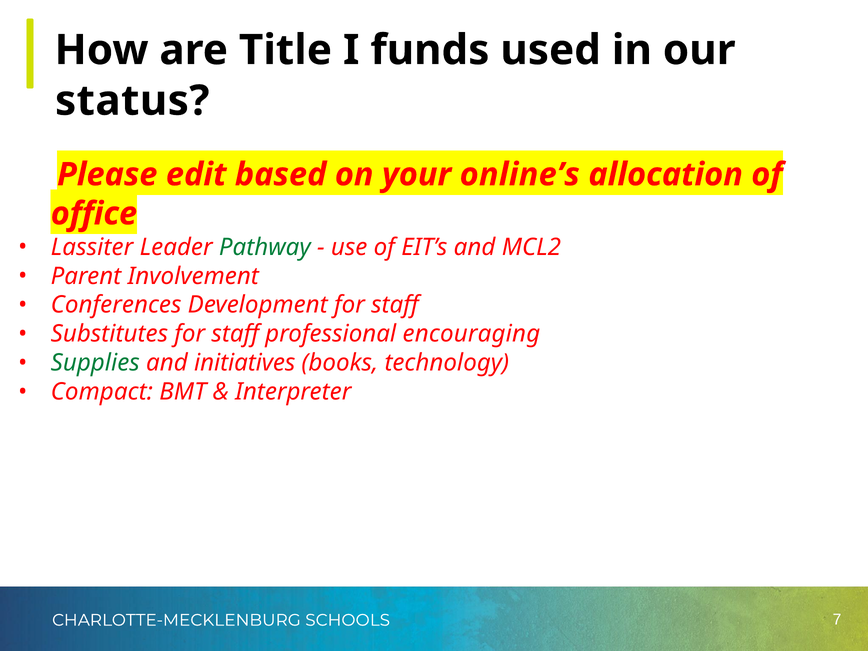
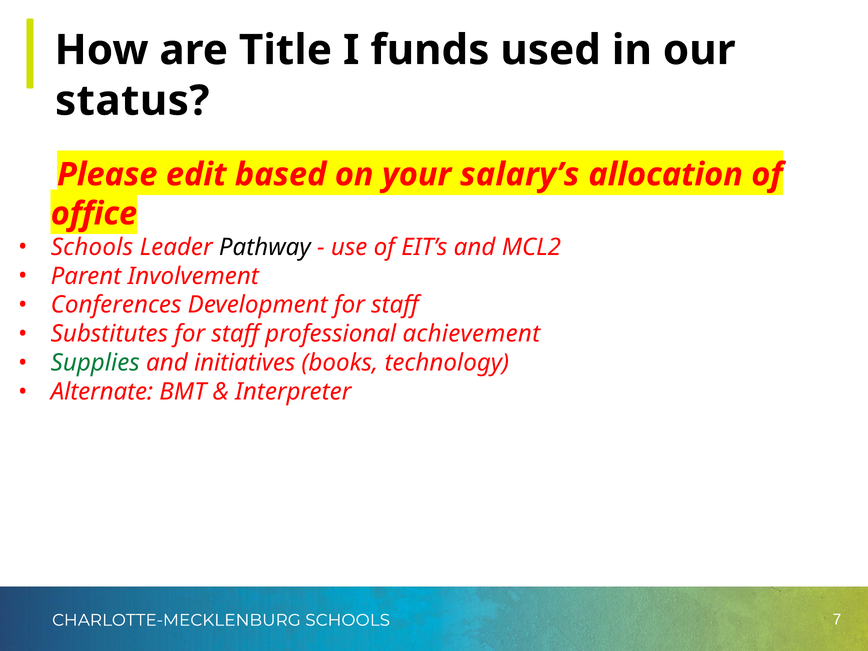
online’s: online’s -> salary’s (520, 175)
Lassiter: Lassiter -> Schools (92, 247)
Pathway colour: green -> black (265, 247)
encouraging: encouraging -> achievement (471, 334)
Compact: Compact -> Alternate (102, 392)
